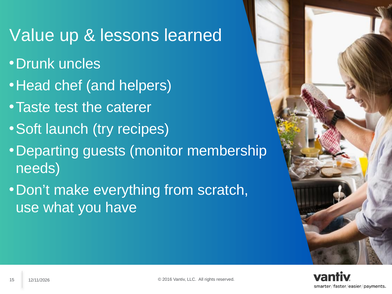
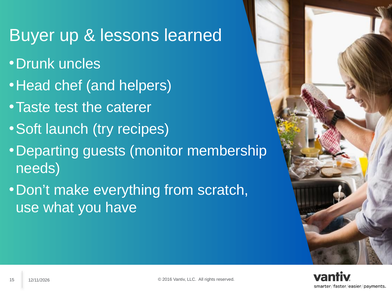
Value: Value -> Buyer (32, 35)
